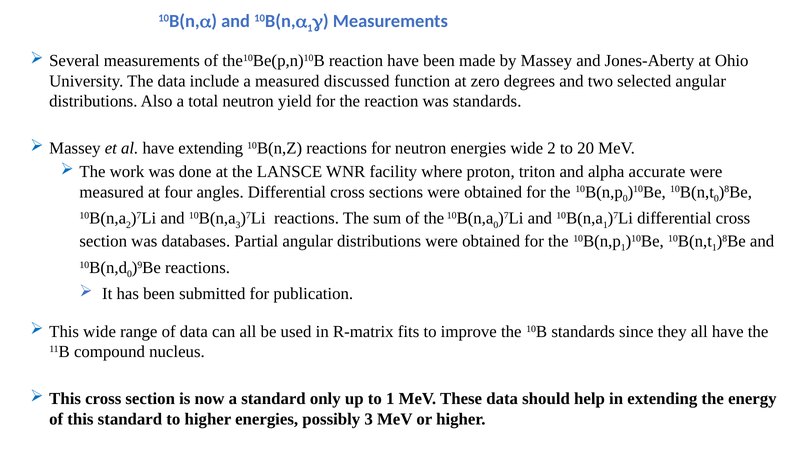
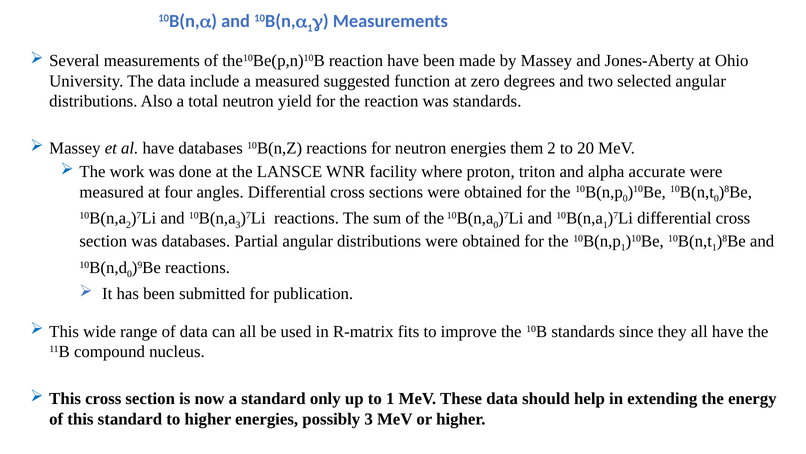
discussed: discussed -> suggested (357, 81)
have extending: extending -> databases (211, 148)
energies wide: wide -> them (527, 148)
